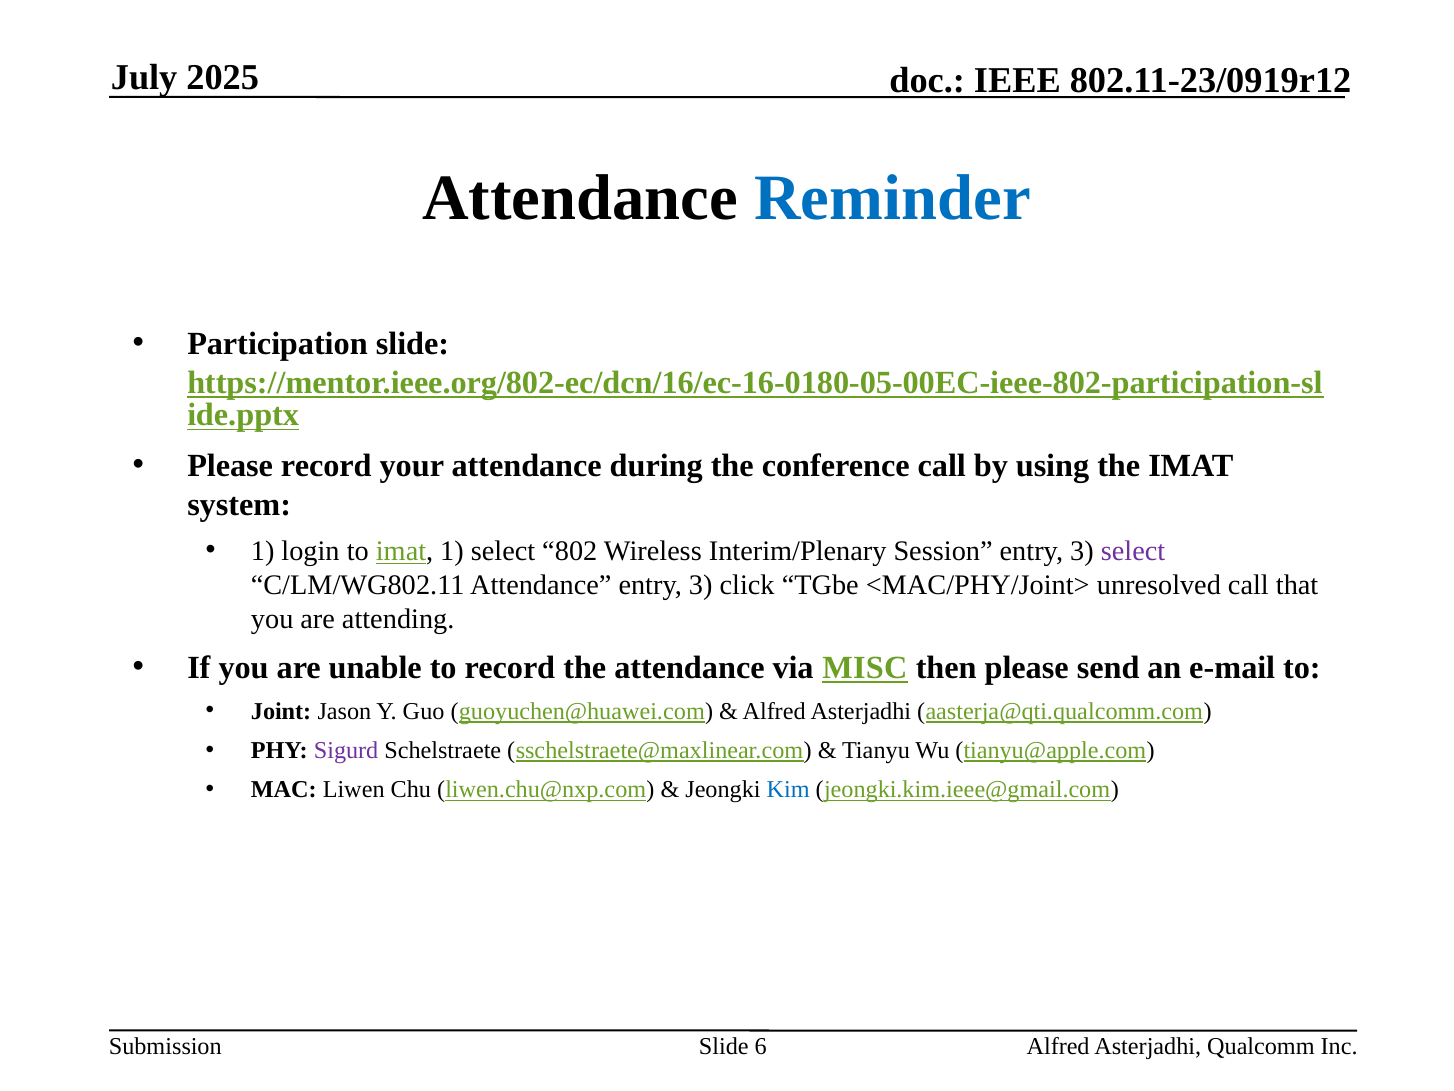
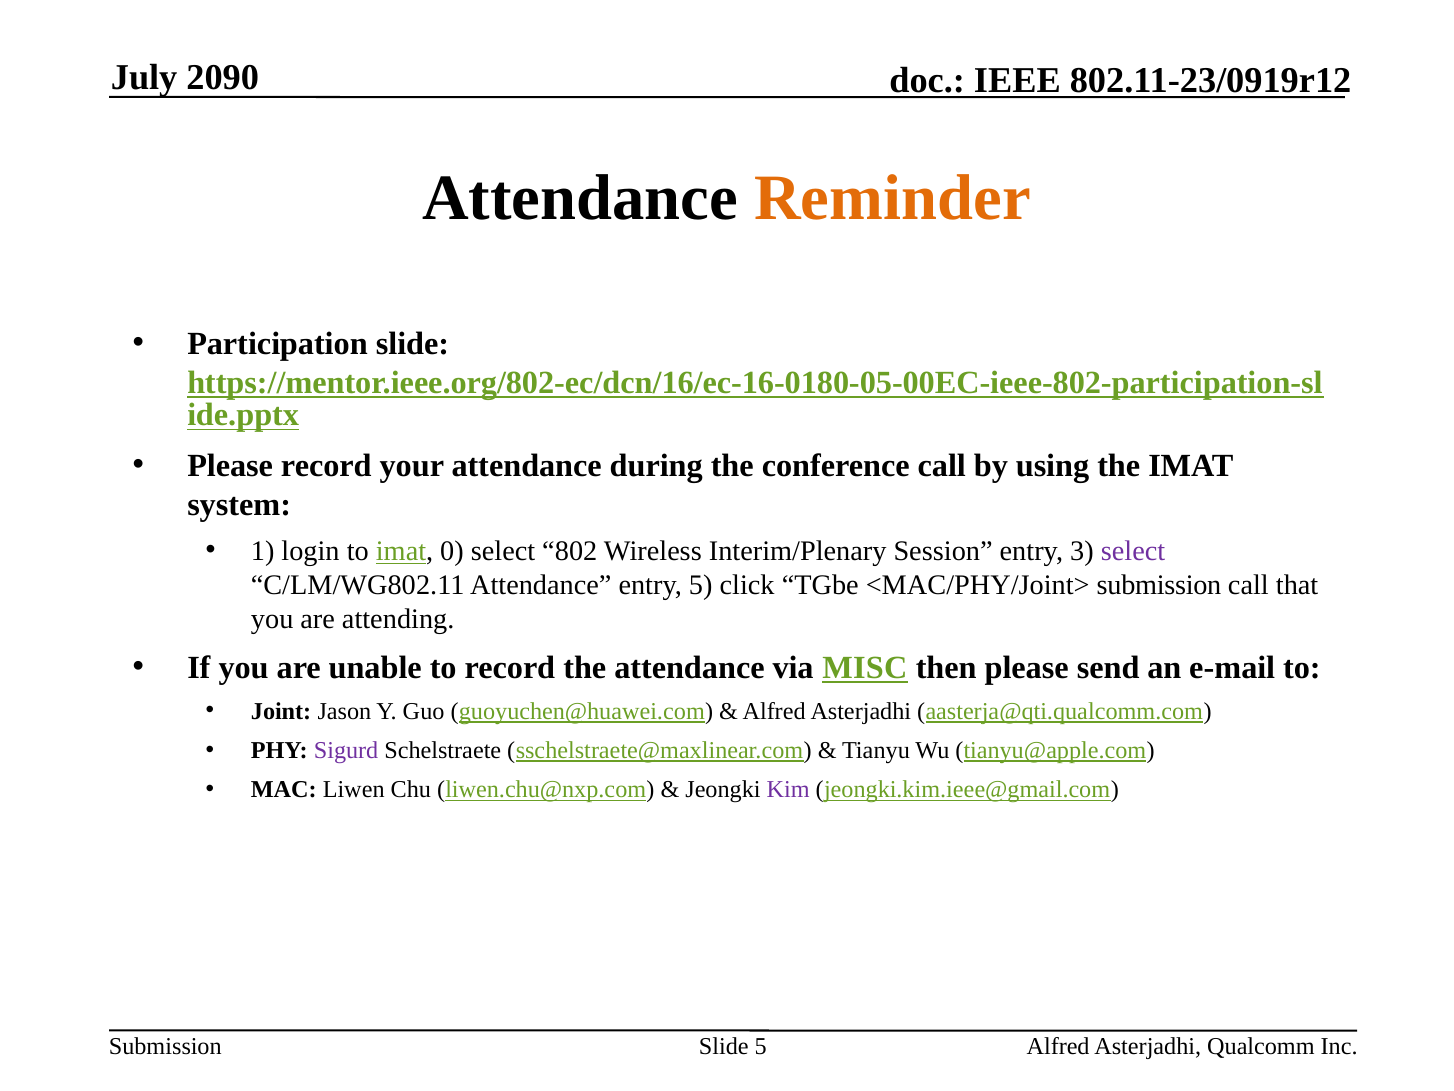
2025: 2025 -> 2090 (223, 77)
Reminder colour: blue -> orange (893, 198)
imat 1: 1 -> 0 (452, 551)
Attendance entry 3: 3 -> 5 (701, 585)
<MAC/PHY/Joint> unresolved: unresolved -> submission (1159, 585)
Kim colour: blue -> purple (788, 789)
Slide 6: 6 -> 5 (761, 1046)
